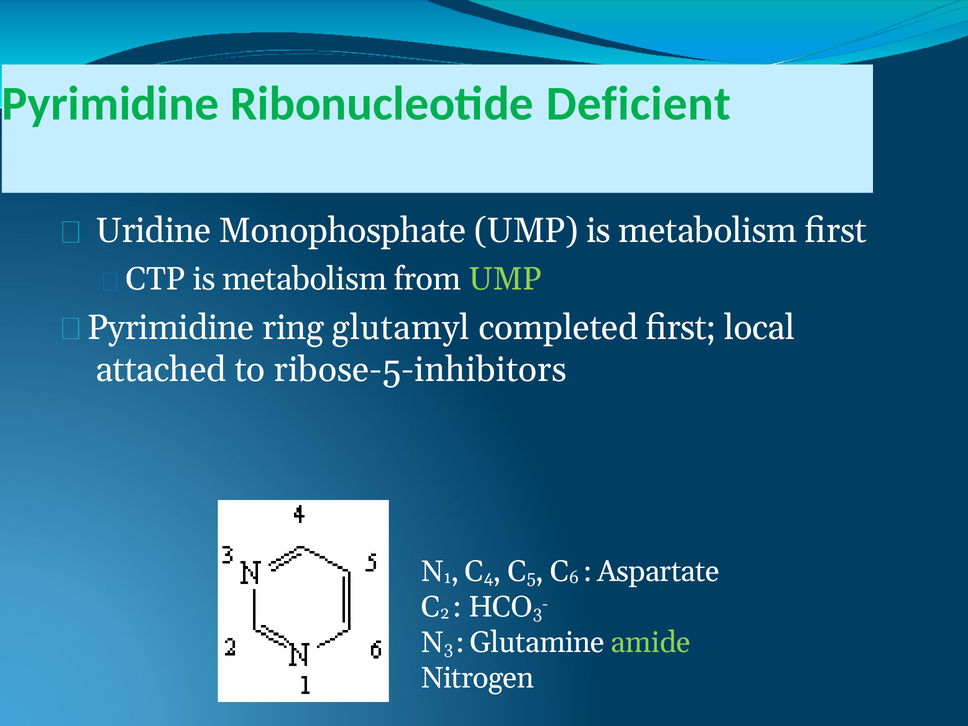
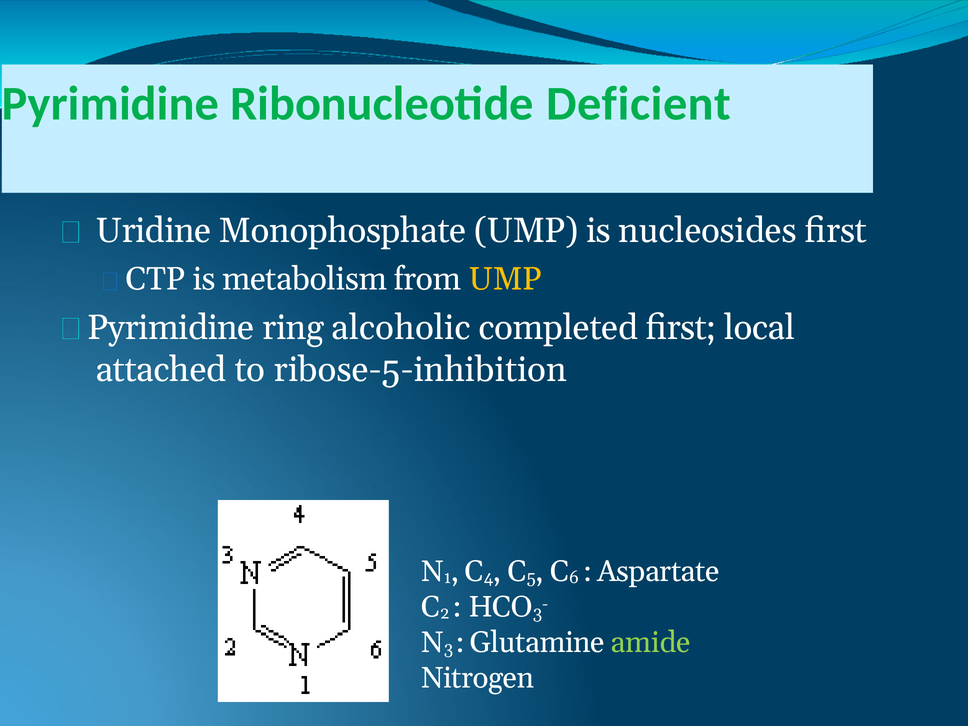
UMP is metabolism: metabolism -> nucleosides (708, 231)
UMP colour: light green -> yellow (505, 279)
glutamyl: glutamyl -> alcoholic (401, 328)
ribose-5-inhibitors: ribose-5-inhibitors -> ribose-5-inhibition (420, 370)
